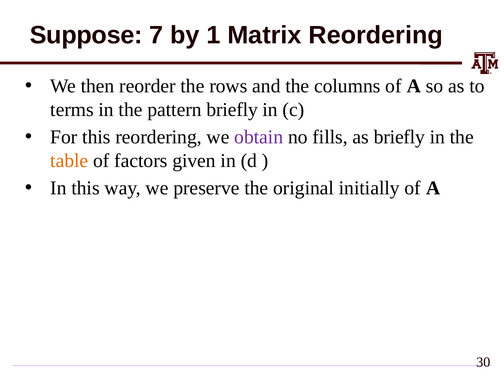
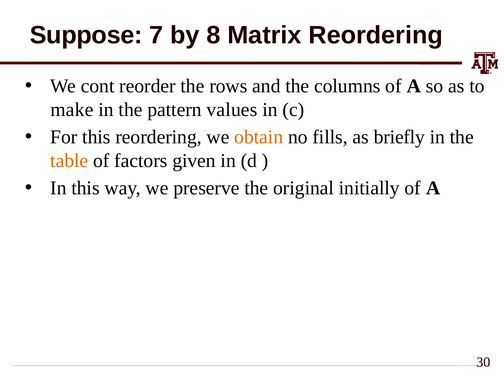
1: 1 -> 8 (213, 35)
then: then -> cont (98, 86)
terms: terms -> make (72, 110)
pattern briefly: briefly -> values (232, 110)
obtain colour: purple -> orange (259, 137)
